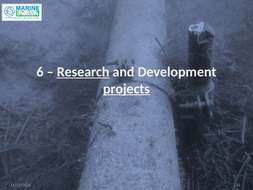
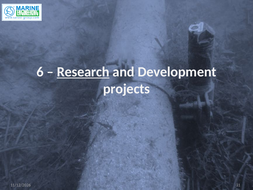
projects underline: present -> none (126, 89)
